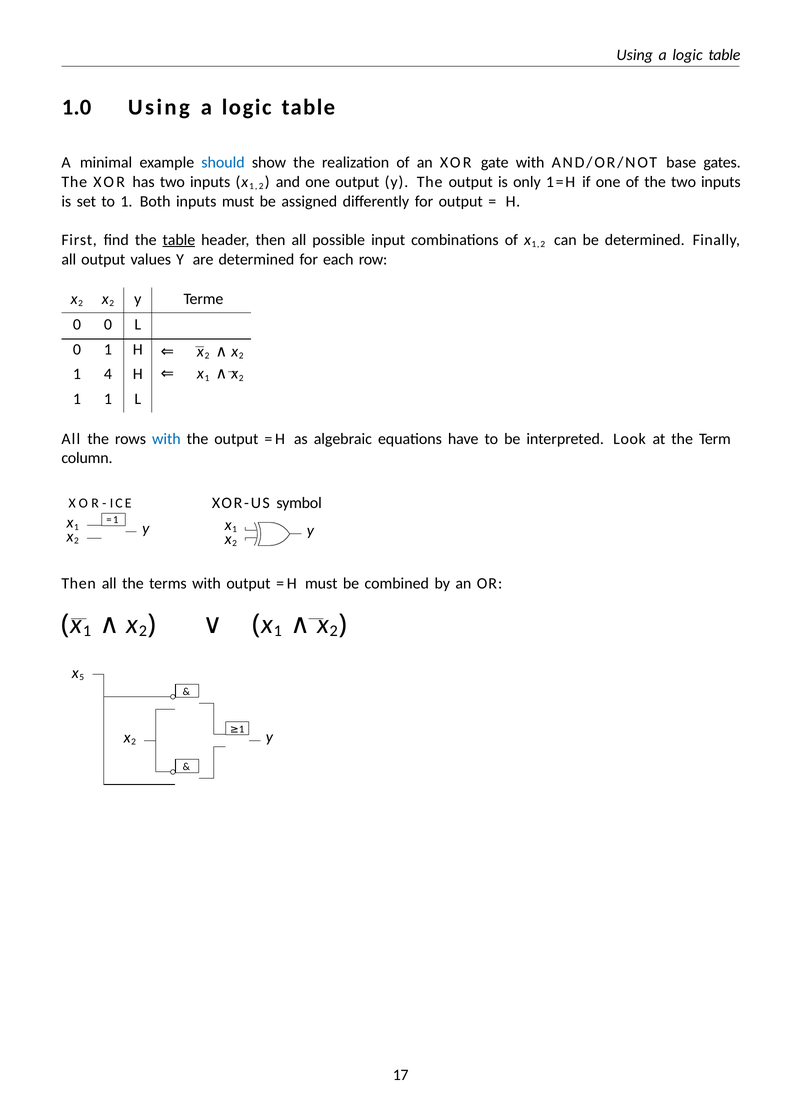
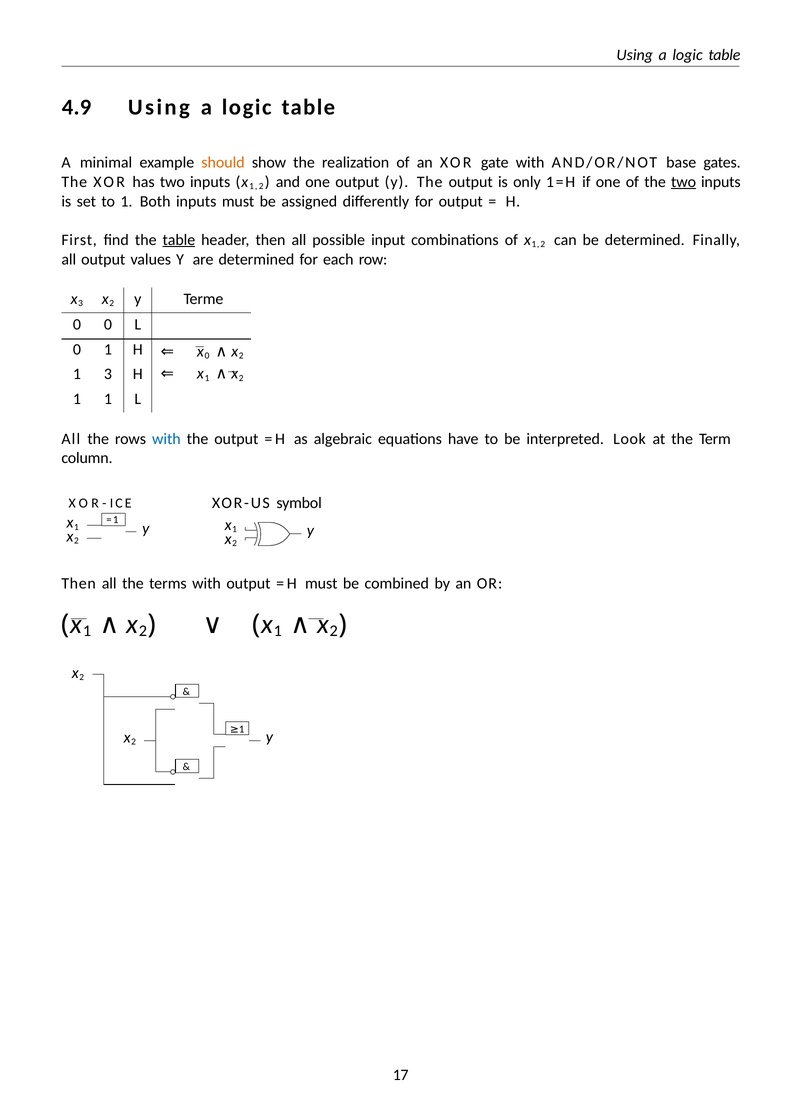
1.0: 1.0 -> 4.9 (77, 107)
should colour: blue -> orange (223, 163)
two underline: none -> present (684, 182)
2: 2 -> 3 (81, 303)
2: 2 -> 0 (207, 356)
1 4: 4 -> 3 (108, 374)
5: 5 -> 2 (82, 677)
